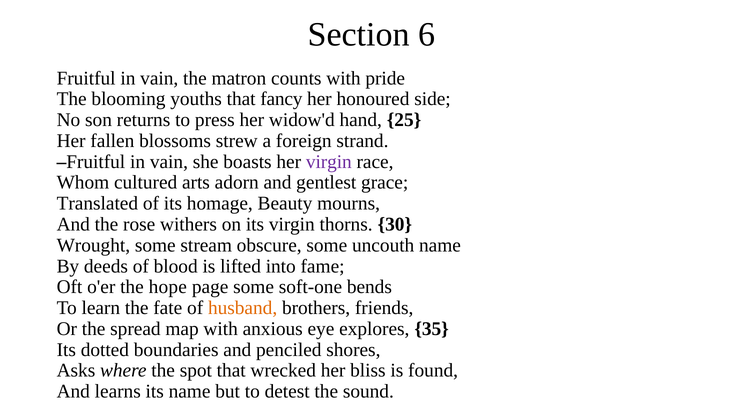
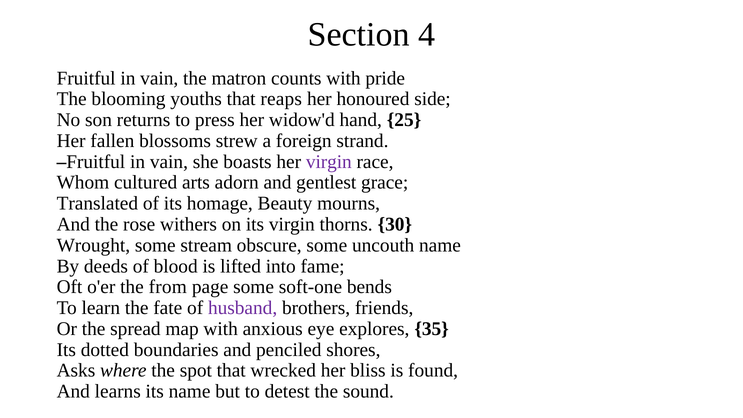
6: 6 -> 4 (427, 35)
fancy: fancy -> reaps (281, 99)
hope: hope -> from (168, 287)
husband colour: orange -> purple (243, 308)
